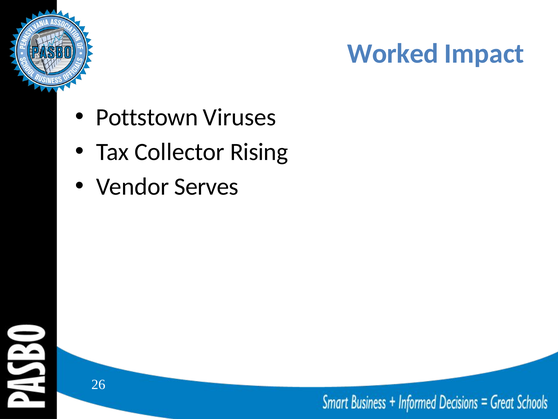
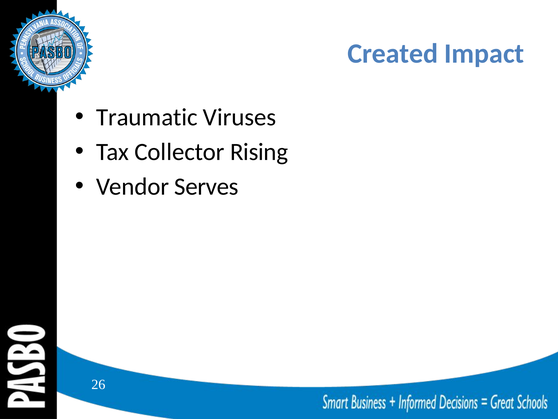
Worked: Worked -> Created (393, 54)
Pottstown: Pottstown -> Traumatic (147, 117)
